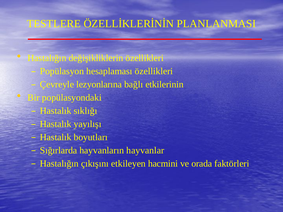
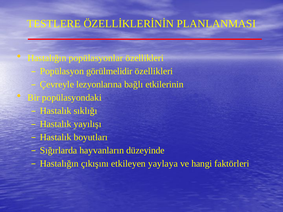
değişikliklerin: değişikliklerin -> popülasyonlar (96, 58)
hesaplaması: hesaplaması -> görülmelidir (109, 71)
hayvanlar: hayvanlar -> düzeyinde (145, 151)
hacmini: hacmini -> yaylaya (163, 164)
orada: orada -> hangi (202, 164)
